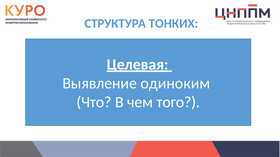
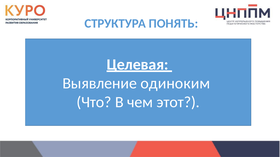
ТОНКИХ: ТОНКИХ -> ПОНЯТЬ (173, 24)
того: того -> этот (178, 102)
